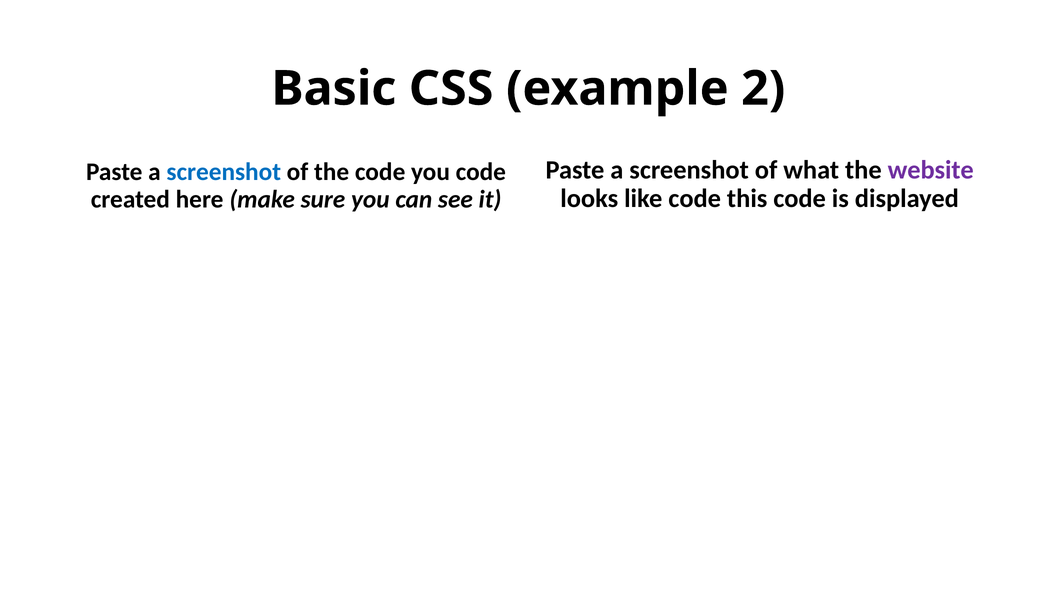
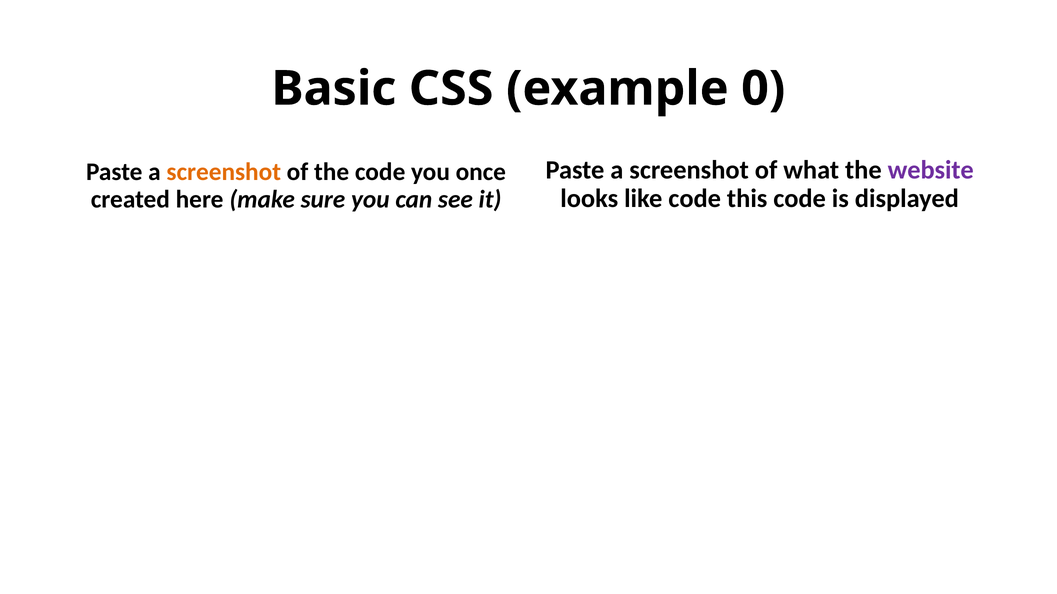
2: 2 -> 0 (763, 89)
screenshot colour: blue -> orange (224, 172)
you code: code -> once (481, 172)
